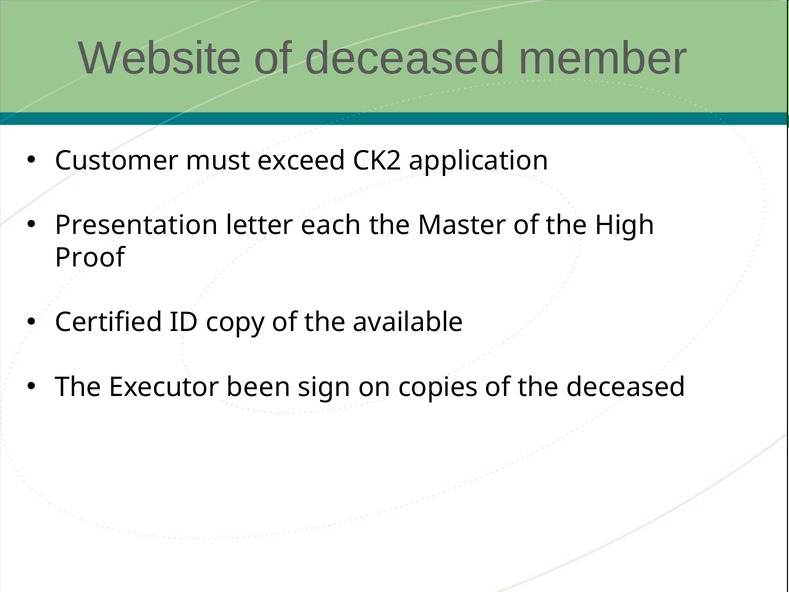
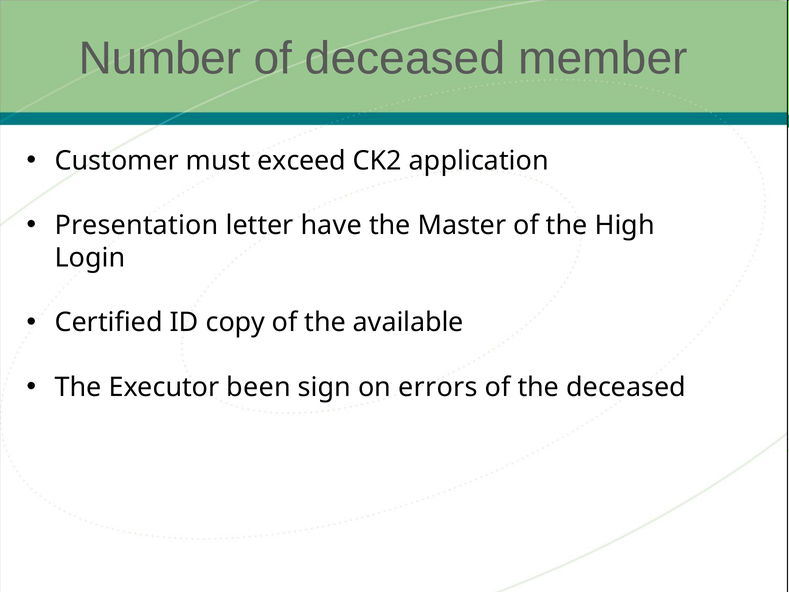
Website: Website -> Number (160, 59)
each: each -> have (331, 225)
Proof: Proof -> Login (90, 258)
copies: copies -> errors (438, 387)
